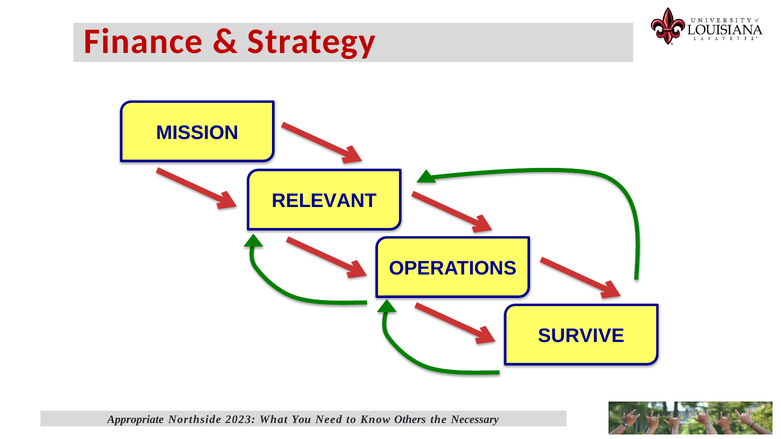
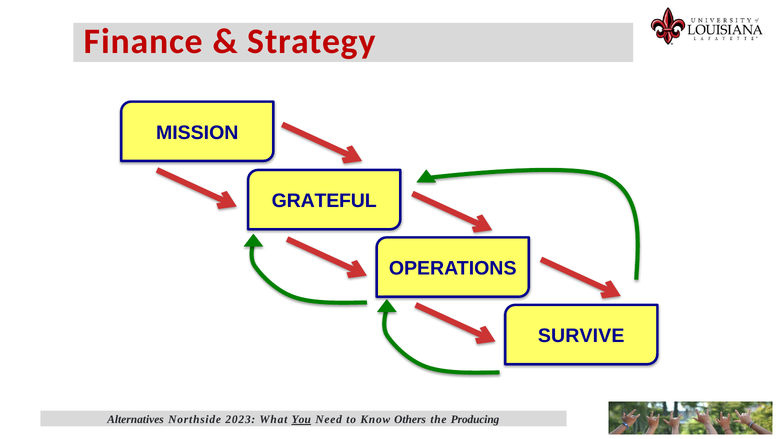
RELEVANT: RELEVANT -> GRATEFUL (324, 201)
Appropriate: Appropriate -> Alternatives (136, 420)
You underline: none -> present (301, 420)
Necessary: Necessary -> Producing (475, 420)
